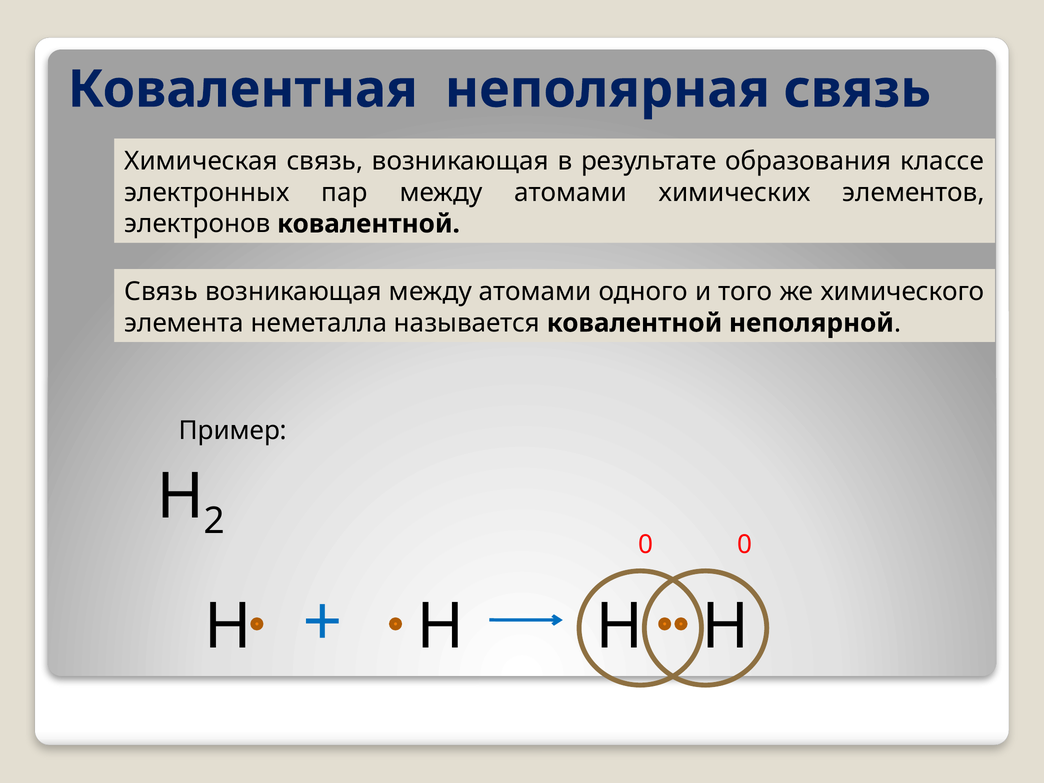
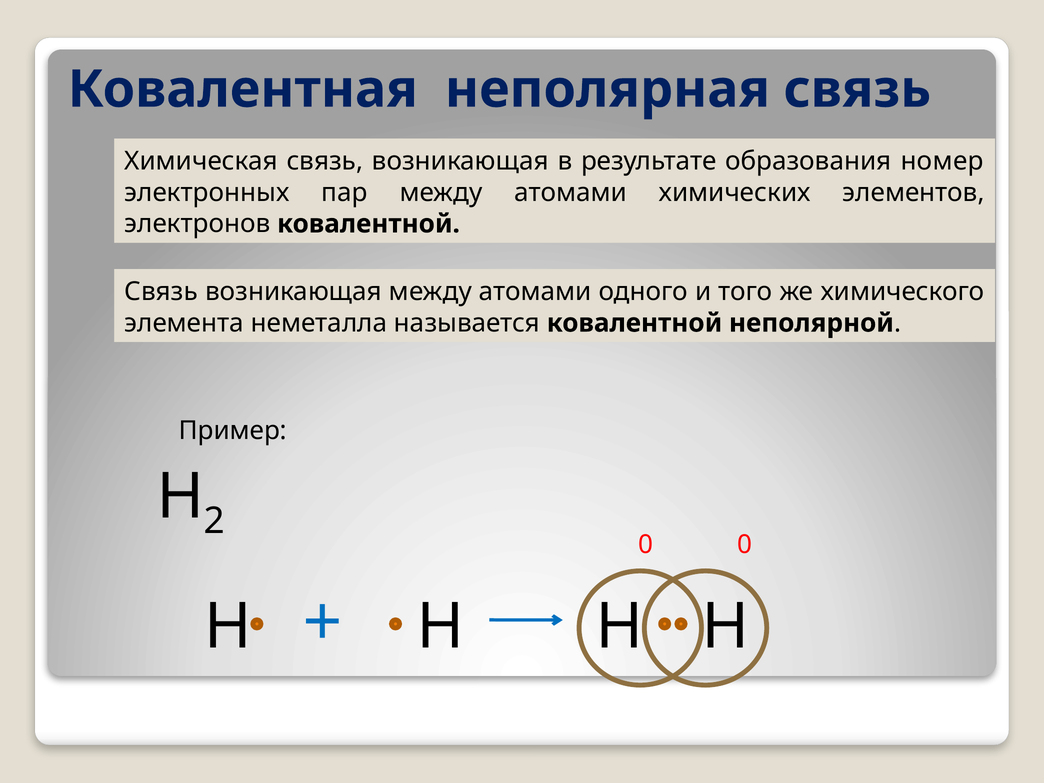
классе: классе -> номер (942, 161)
